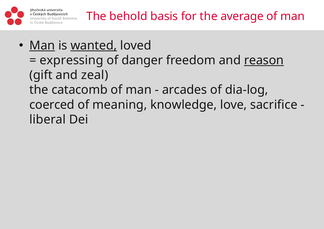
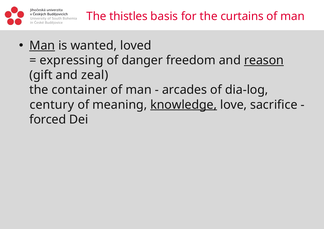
behold: behold -> thistles (128, 16)
average: average -> curtains (242, 16)
wanted underline: present -> none (94, 46)
catacomb: catacomb -> container (79, 90)
coerced: coerced -> century (52, 105)
knowledge underline: none -> present (184, 105)
liberal: liberal -> forced (48, 120)
